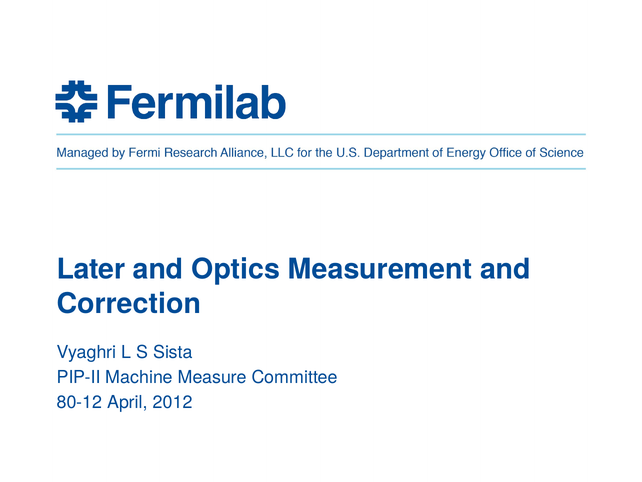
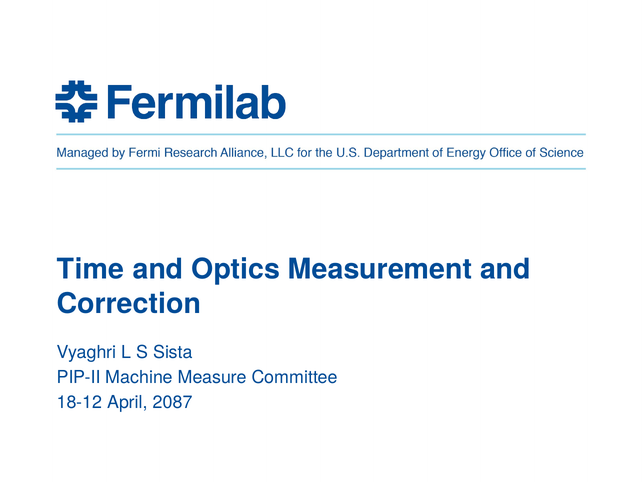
Later: Later -> Time (91, 269)
80-12: 80-12 -> 18-12 (79, 402)
2012: 2012 -> 2087 (173, 402)
